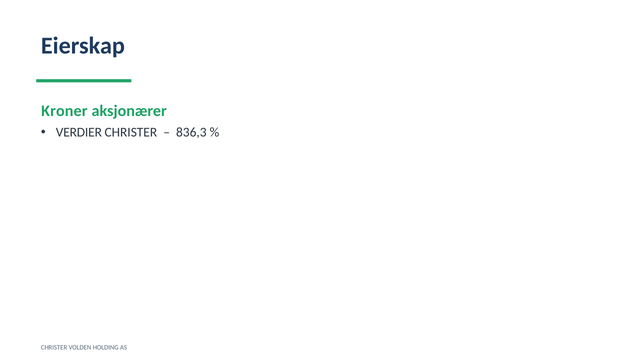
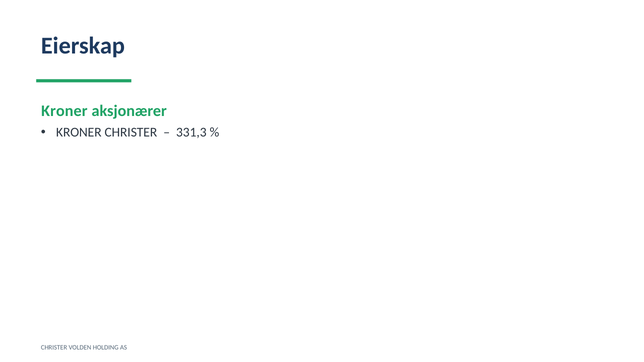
VERDIER: VERDIER -> KRONER (79, 132)
836,3: 836,3 -> 331,3 (191, 132)
